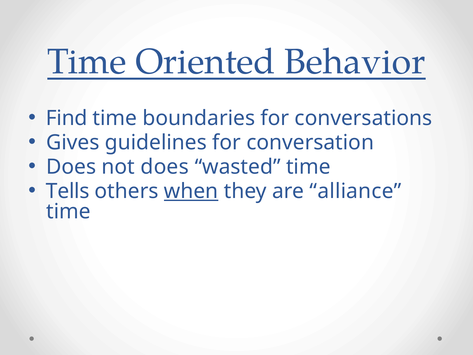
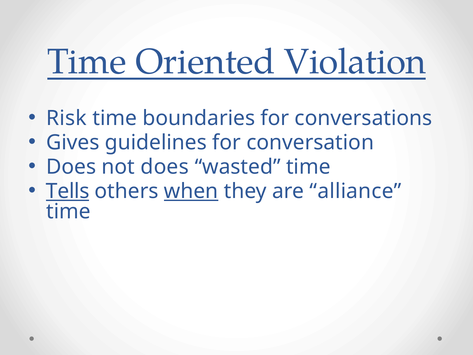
Behavior: Behavior -> Violation (355, 62)
Find: Find -> Risk (67, 118)
Tells underline: none -> present (68, 191)
